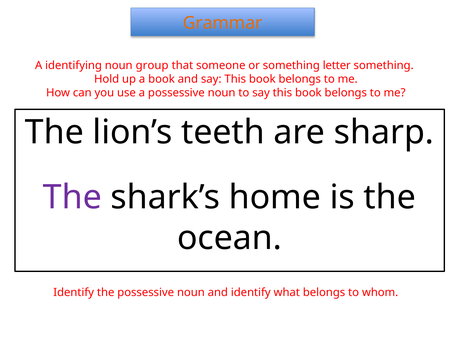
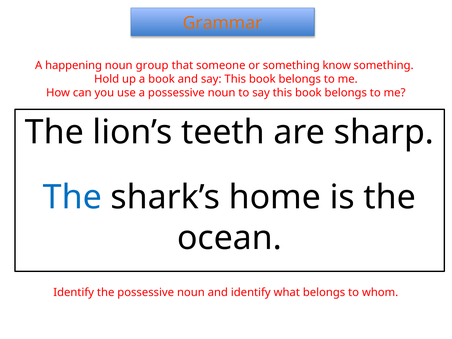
identifying: identifying -> happening (74, 66)
letter: letter -> know (337, 66)
The colour: purple -> blue (72, 197)
